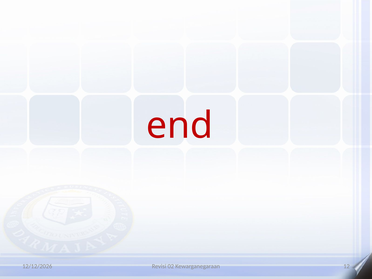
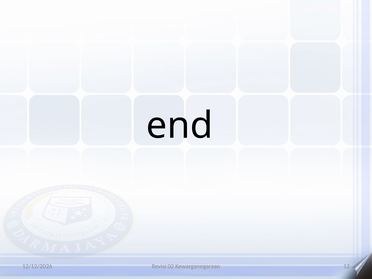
end colour: red -> black (180, 126)
